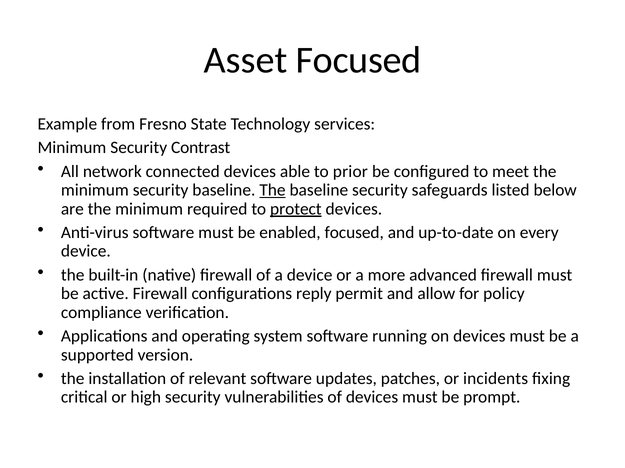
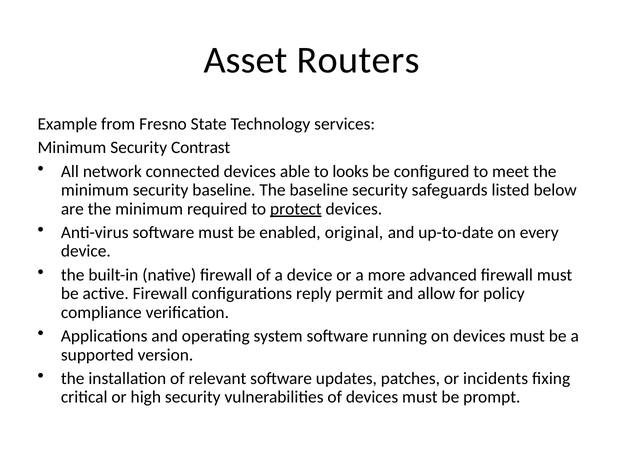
Asset Focused: Focused -> Routers (358, 61)
prior: prior -> looks (351, 172)
The underline: present -> none (272, 190)
enabled focused: focused -> original (354, 233)
